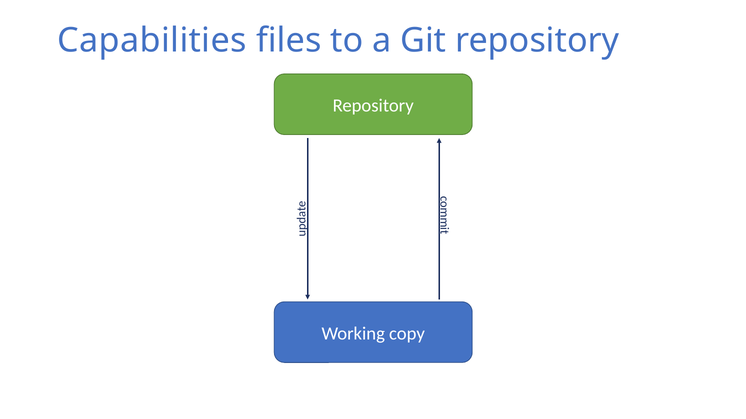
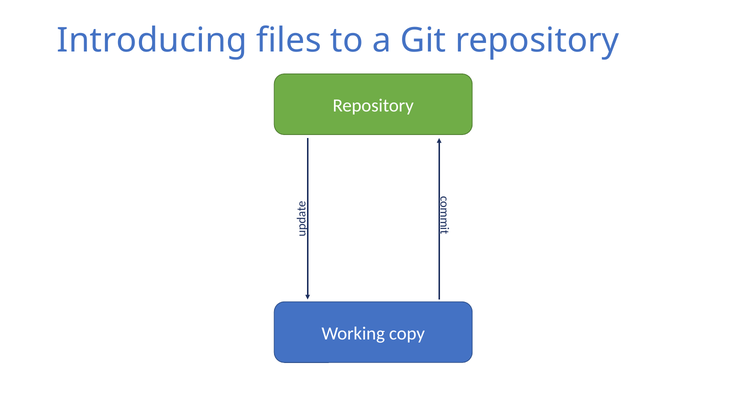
Capabilities: Capabilities -> Introducing (152, 40)
